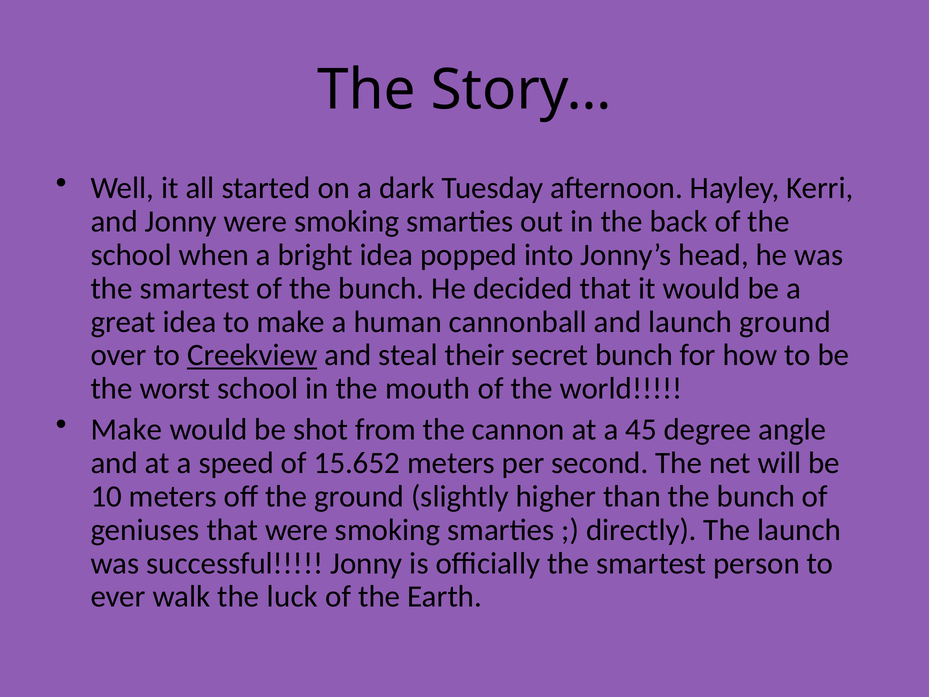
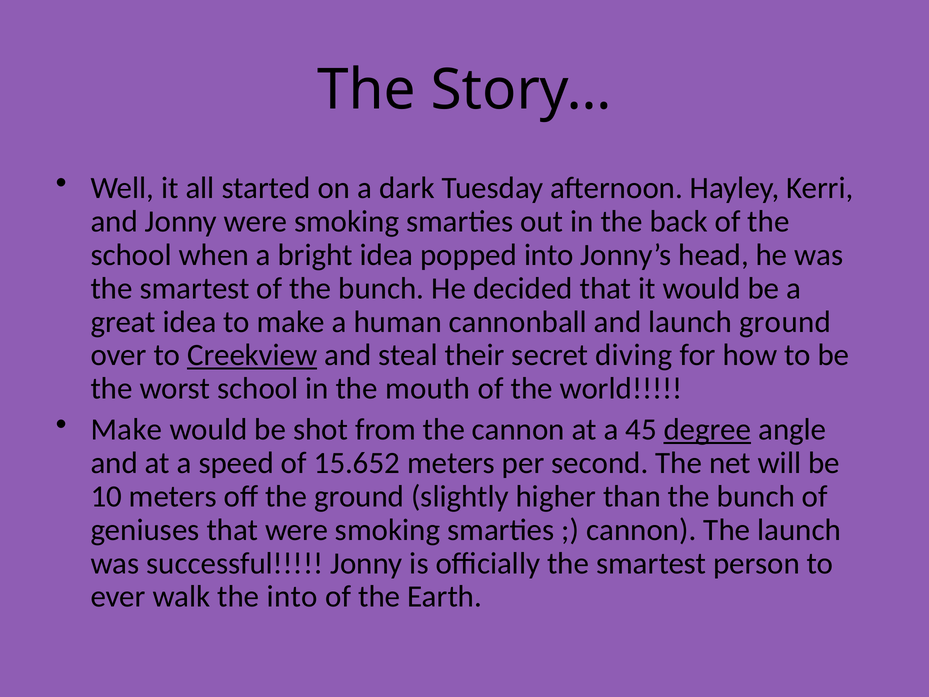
secret bunch: bunch -> diving (634, 355)
degree underline: none -> present (707, 429)
directly: directly -> cannon (641, 530)
the luck: luck -> into (292, 597)
